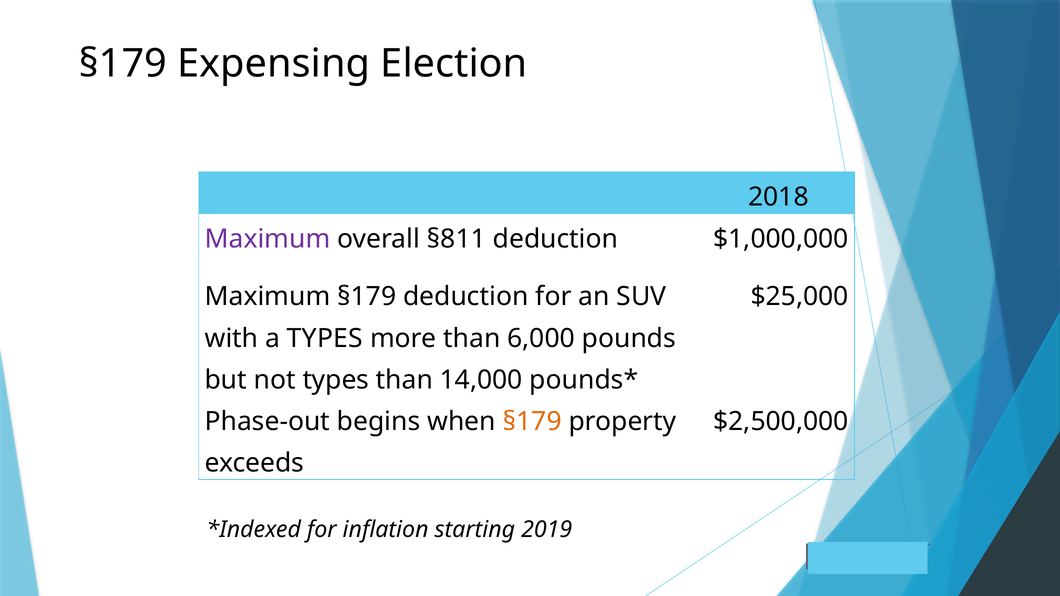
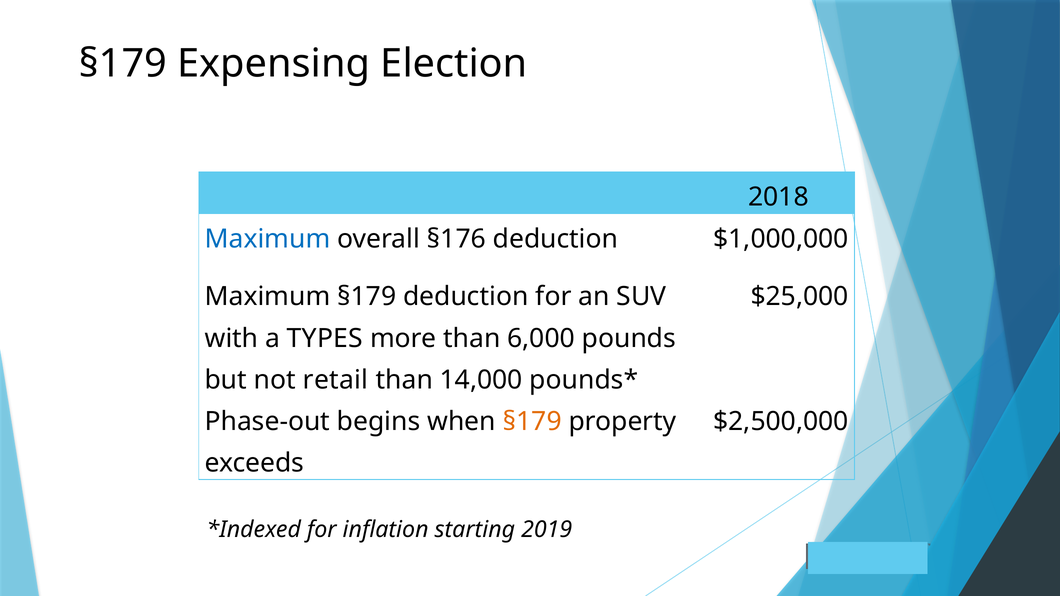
Maximum colour: purple -> blue (268, 239)
§811: §811 -> §176 (456, 239)
not types: types -> retail (336, 380)
